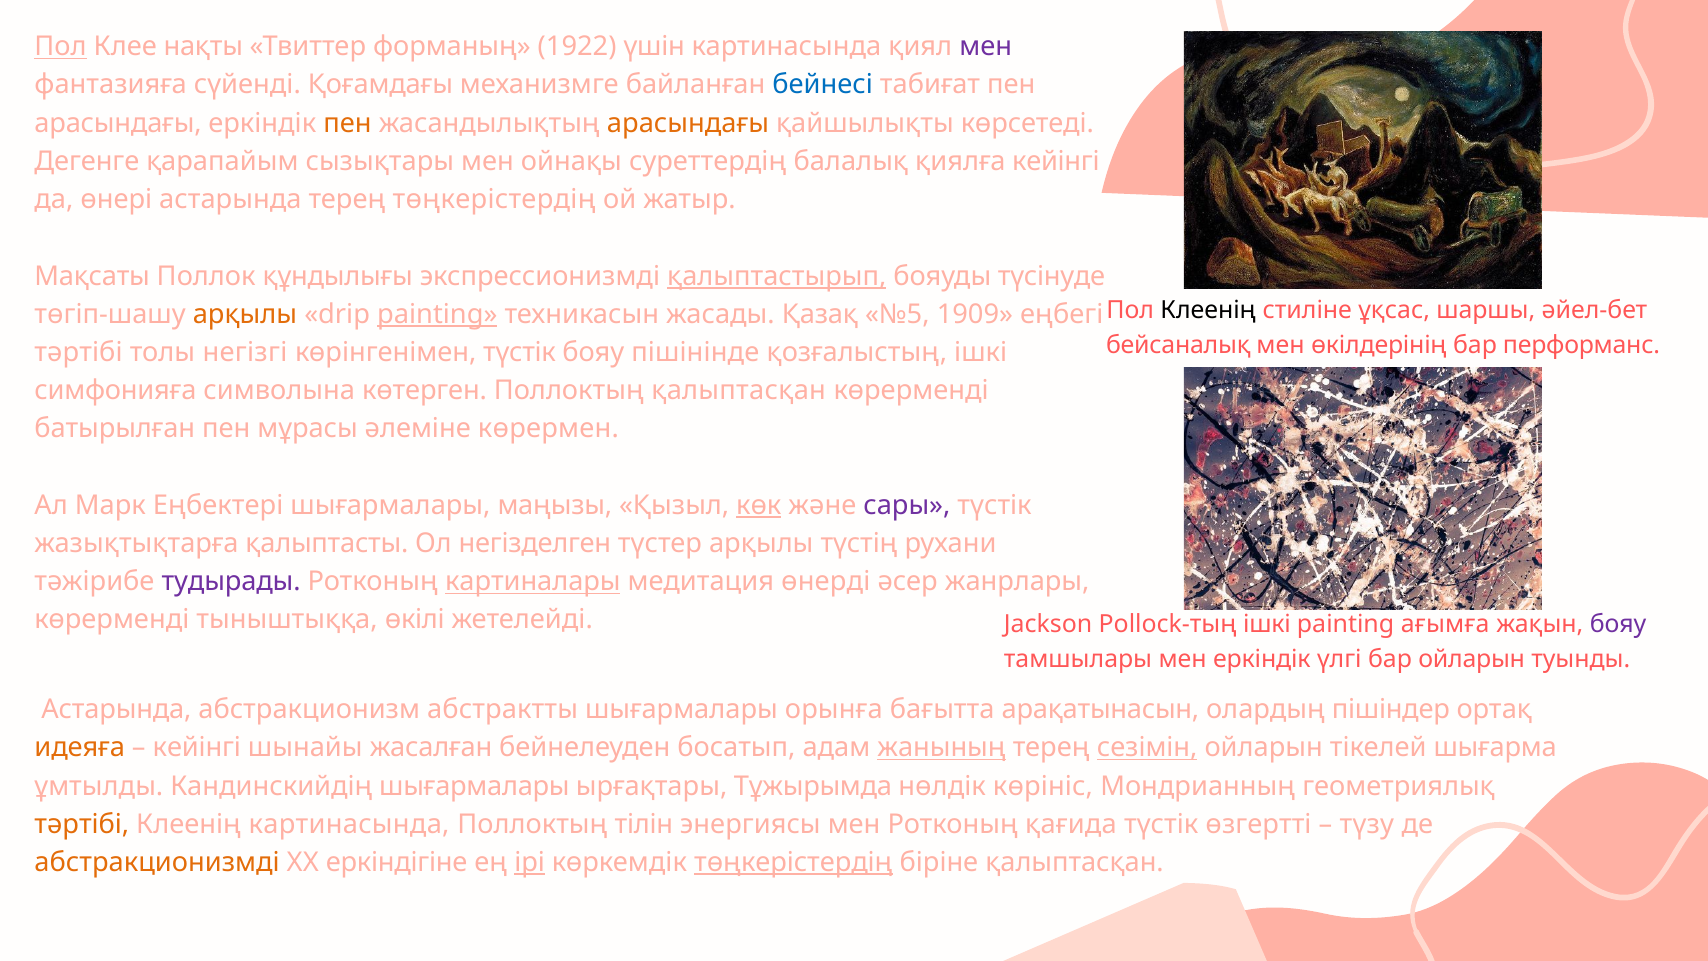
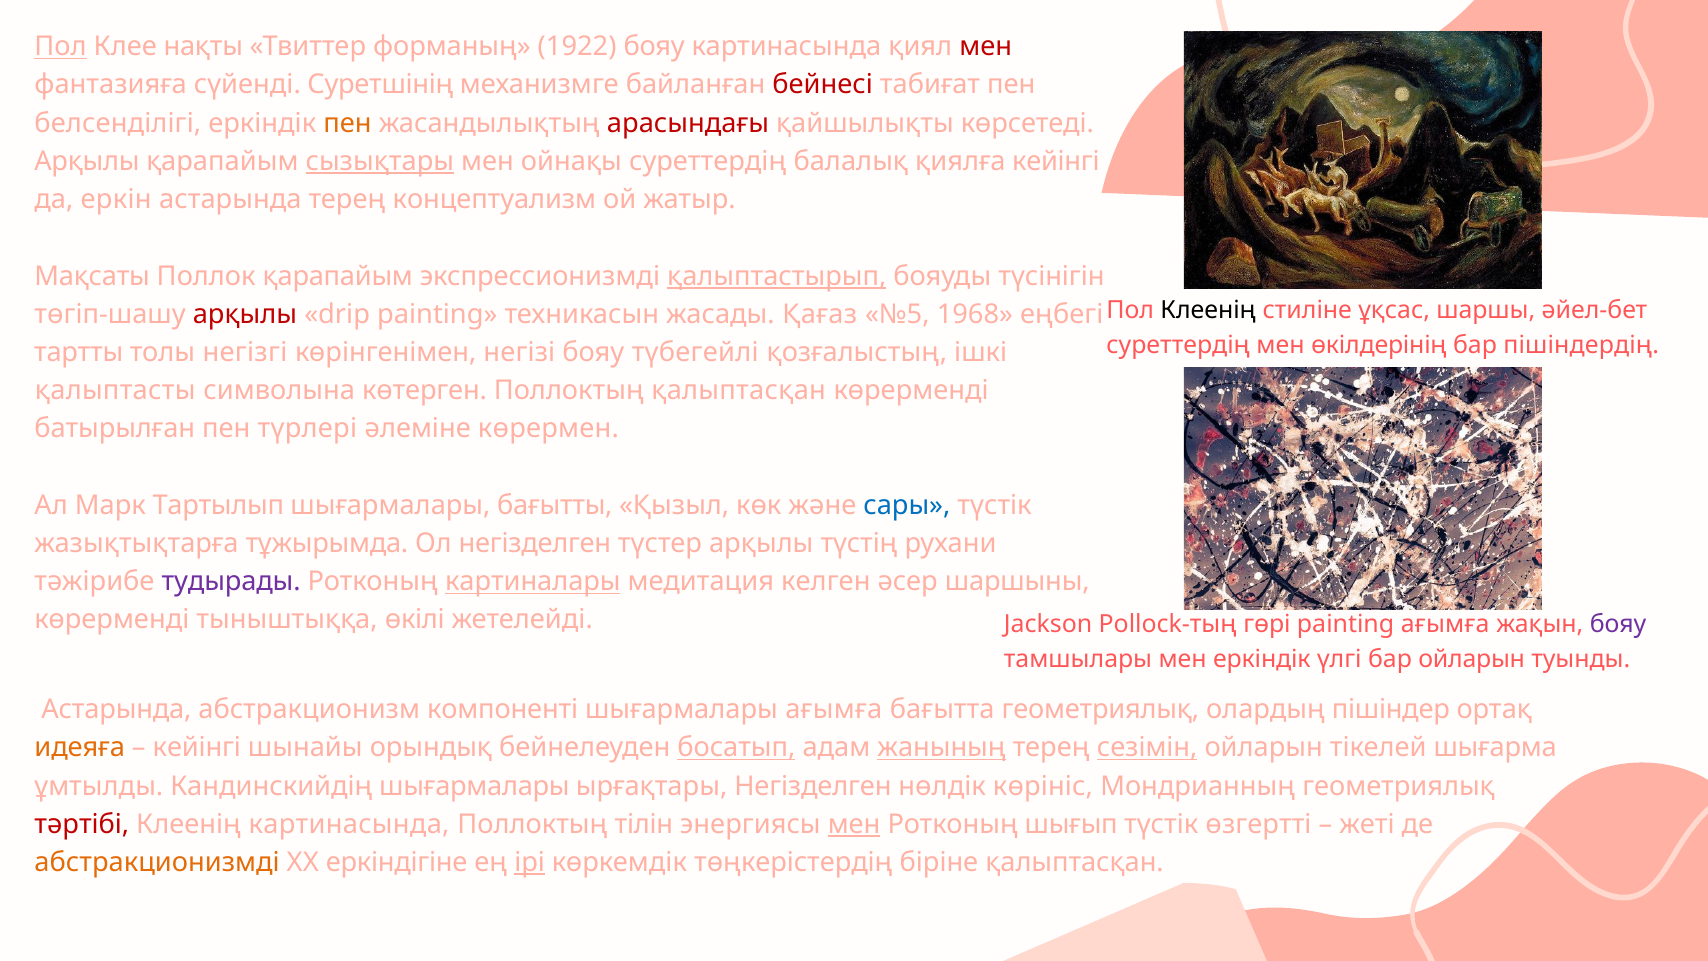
1922 үшін: үшін -> бояу (654, 47)
мен colour: purple -> red (986, 47)
Қоғамдағы: Қоғамдағы -> Суретшінің (380, 85)
бейнесі colour: blue -> red (823, 85)
арасындағы: арасындағы -> белсенділігі (118, 123)
арасындағы colour: orange -> red (688, 123)
Дегенге: Дегенге -> Арқылы (87, 161)
сызықтары underline: none -> present (380, 161)
өнері: өнері -> еркін (116, 200)
терең төңкерістердің: төңкерістердің -> концептуализм (494, 200)
Поллок құндылығы: құндылығы -> қарапайым (338, 276)
түсінуде: түсінуде -> түсінігін (1052, 276)
арқылы colour: orange -> red (245, 314)
painting underline: present -> none (437, 314)
Қазақ: Қазақ -> Қағаз (820, 314)
1909: 1909 -> 1968 (975, 314)
бейсаналық: бейсаналық -> суреттердің (1178, 345)
перформанс: перформанс -> пішіндердің (1581, 345)
тәртібі: тәртібі -> тартты (79, 352)
көрінгенімен түстік: түстік -> негізі (519, 352)
пішінінде: пішінінде -> түбегейлі (695, 352)
симфонияға: симфонияға -> қалыптасты (115, 391)
мұрасы: мұрасы -> түрлері (307, 429)
Еңбектері: Еңбектері -> Тартылып (218, 505)
маңызы: маңызы -> бағытты (555, 505)
көк underline: present -> none (759, 505)
сары colour: purple -> blue (907, 505)
қалыптасты: қалыптасты -> тұжырымда (327, 543)
өнерді: өнерді -> келген (826, 582)
жанрлары: жанрлары -> шаршыны (1017, 582)
Pollock-тың ішкі: ішкі -> гөрі (1267, 624)
абстрактты: абстрактты -> компоненті (503, 710)
шығармалары орынға: орынға -> ағымға (834, 710)
бағытта арақатынасын: арақатынасын -> геометриялық (1100, 710)
жасалған: жасалған -> орындық (431, 748)
босатып underline: none -> present (736, 748)
ырғақтары Тұжырымда: Тұжырымда -> Негізделген (813, 786)
тәртібі colour: orange -> red (82, 824)
мен underline: none -> present (854, 824)
қағида: қағида -> шығып (1071, 824)
түзу: түзу -> жеті (1367, 824)
төңкерістердің underline: present -> none (793, 862)
